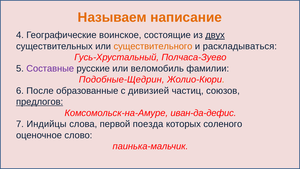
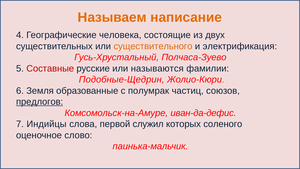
воинское: воинское -> человека (120, 35)
двух underline: present -> none (215, 35)
раскладываться: раскладываться -> электрификация (240, 46)
Составные colour: purple -> red (50, 68)
веломобиль: веломобиль -> называются (157, 68)
После: После -> Земля (40, 91)
дивизией: дивизией -> полумрак (149, 91)
поезда: поезда -> служил (148, 124)
